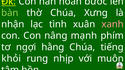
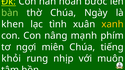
Xưng: Xưng -> Ngày (96, 13)
nhận: nhận -> khen (13, 24)
xanh colour: pink -> yellow (113, 24)
hằng: hằng -> miên (53, 47)
